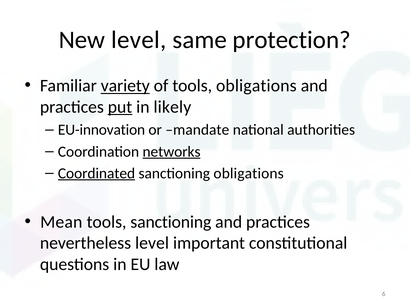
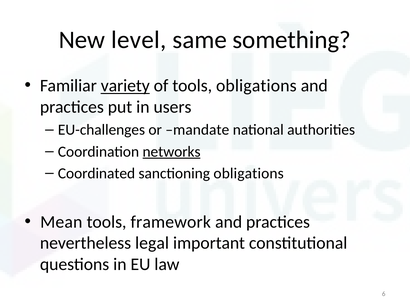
protection: protection -> something (292, 40)
put underline: present -> none (120, 107)
likely: likely -> users (172, 107)
EU-innovation: EU-innovation -> EU-challenges (101, 130)
Coordinated underline: present -> none (97, 173)
tools sanctioning: sanctioning -> framework (171, 221)
nevertheless level: level -> legal (152, 243)
